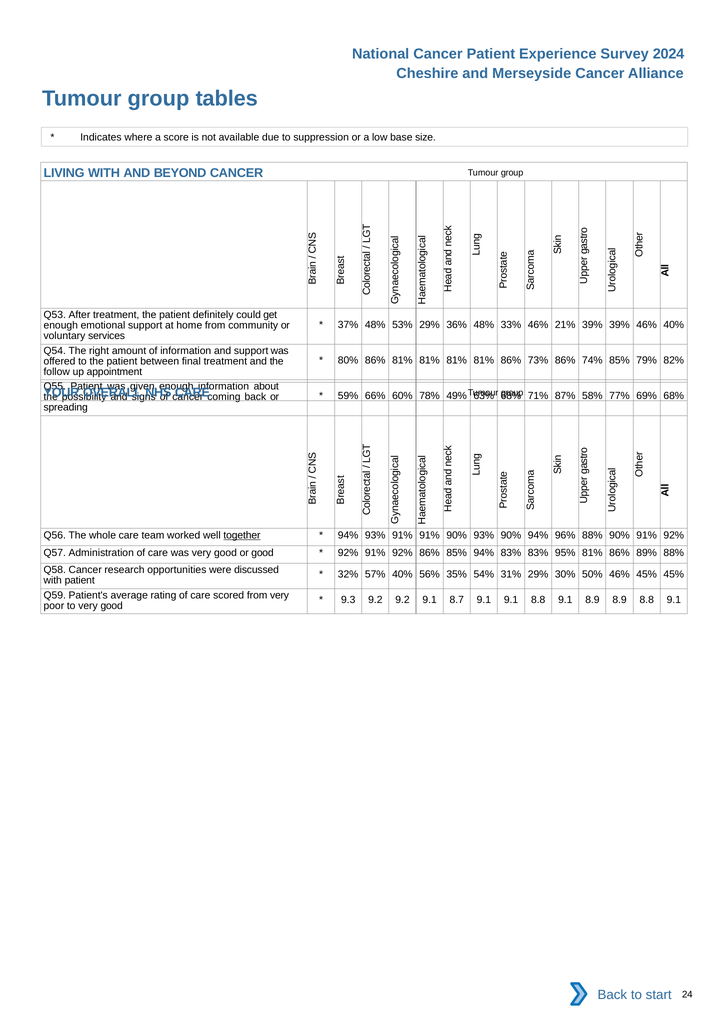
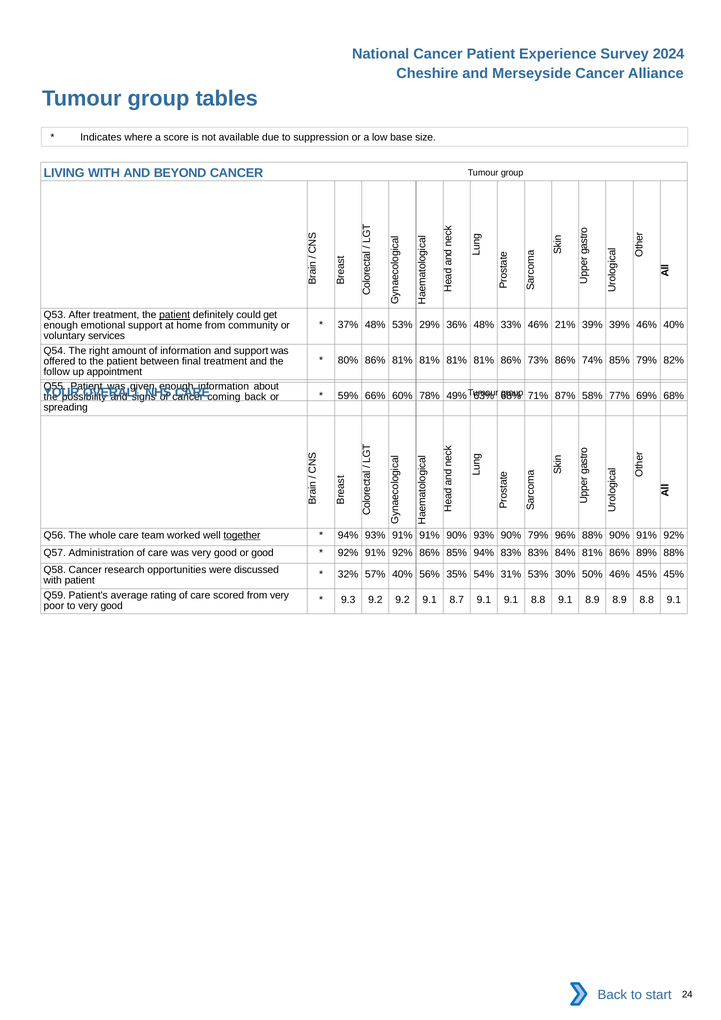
patient underline: none -> present (175, 315)
90% 94%: 94% -> 79% (538, 536)
95%: 95% -> 84% (565, 553)
31% 29%: 29% -> 53% (538, 575)
